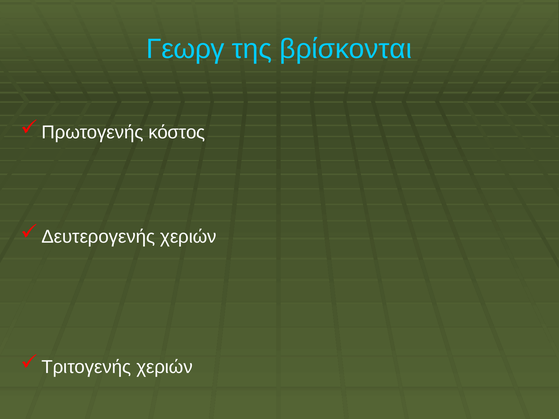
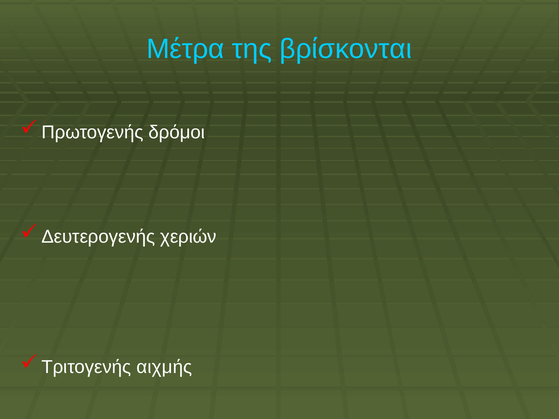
Γεωργ: Γεωργ -> Μέτρα (185, 49)
κόστος: κόστος -> δρόμοι (177, 132)
Τριτογενής χεριών: χεριών -> αιχμής (164, 367)
